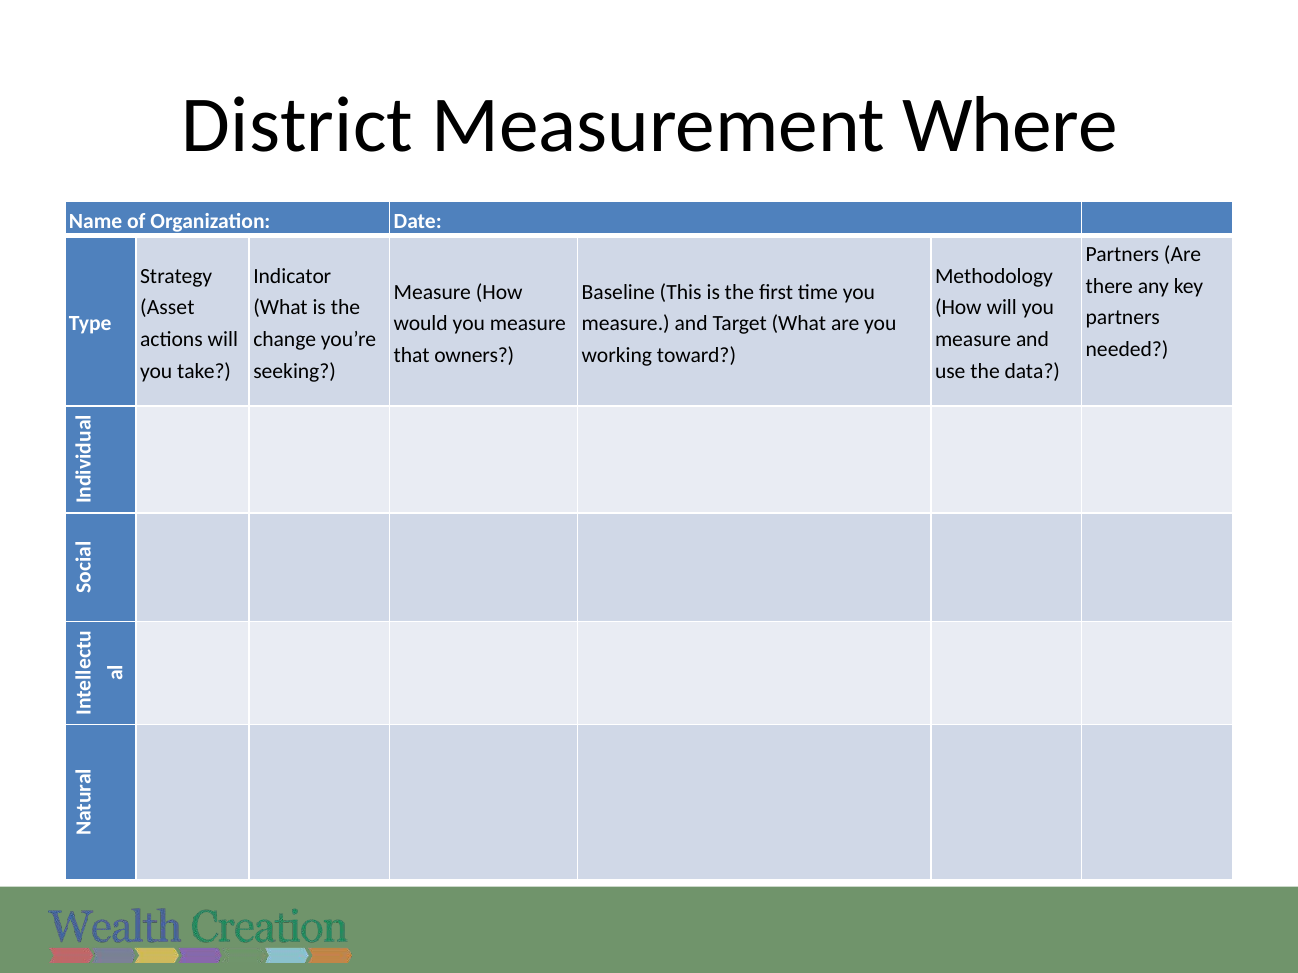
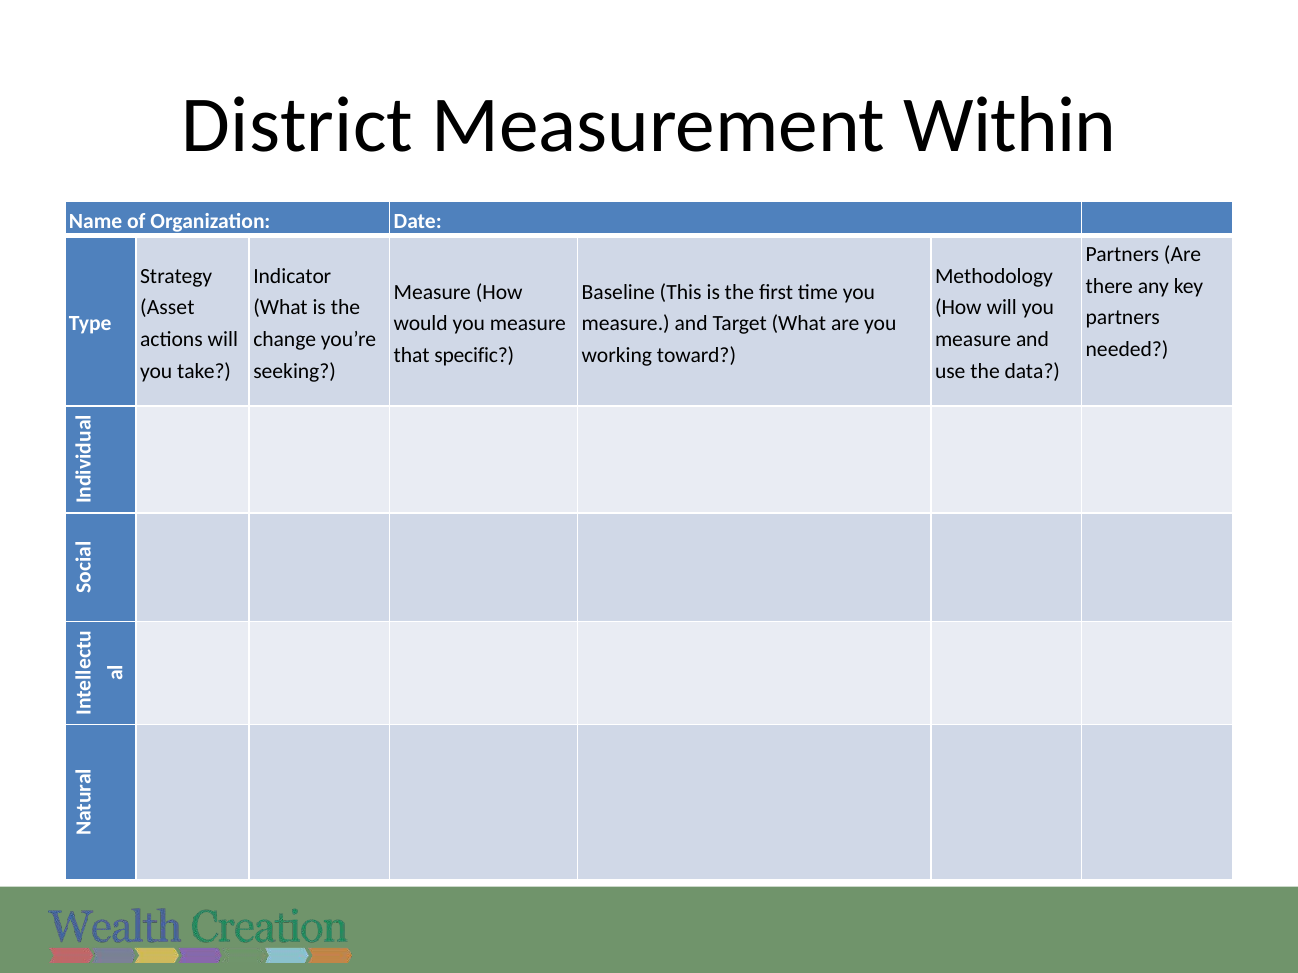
Where: Where -> Within (1010, 126)
owners: owners -> specific (474, 355)
